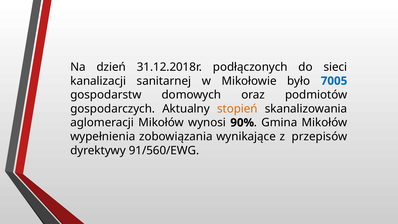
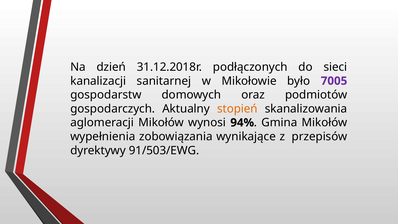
7005 colour: blue -> purple (334, 81)
90%: 90% -> 94% (242, 123)
91/560/EWG: 91/560/EWG -> 91/503/EWG (164, 150)
